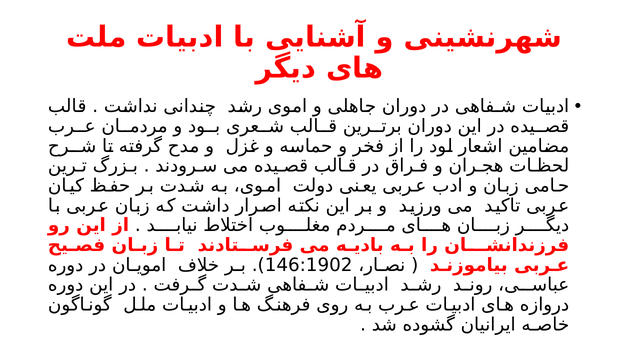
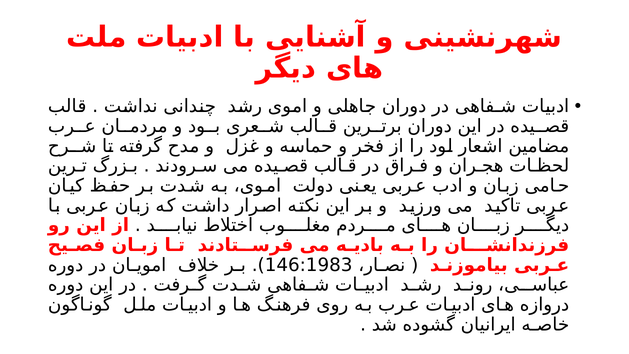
146:1902: 146:1902 -> 146:1983 (309, 265)
